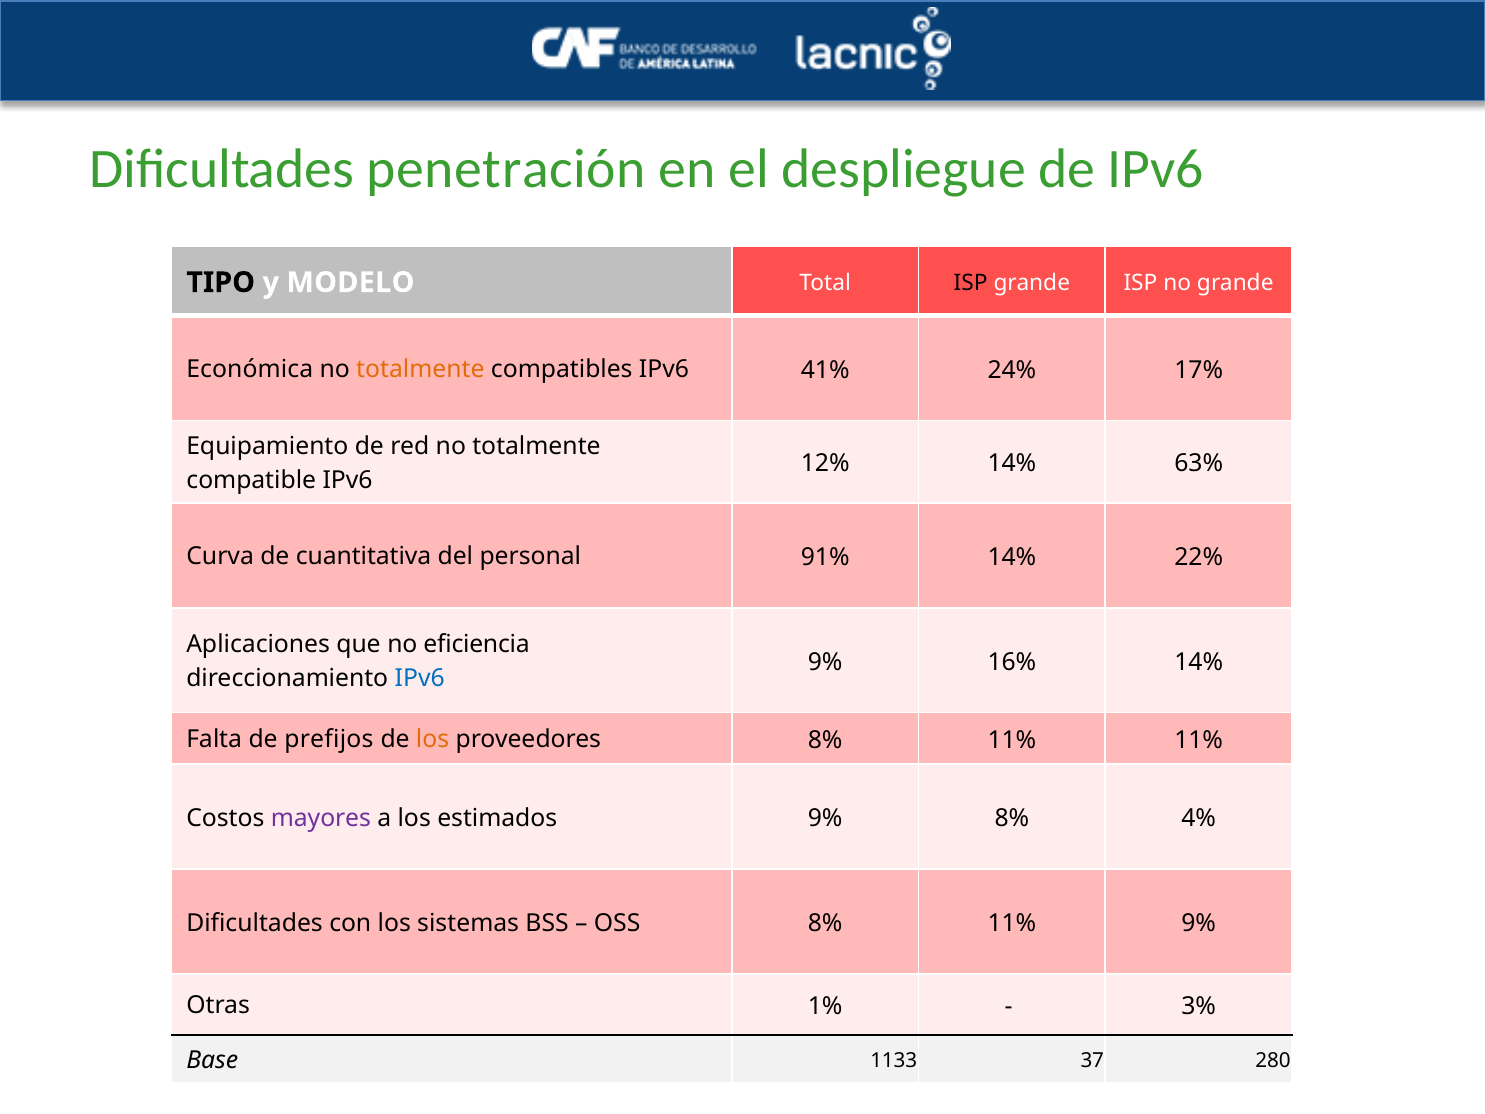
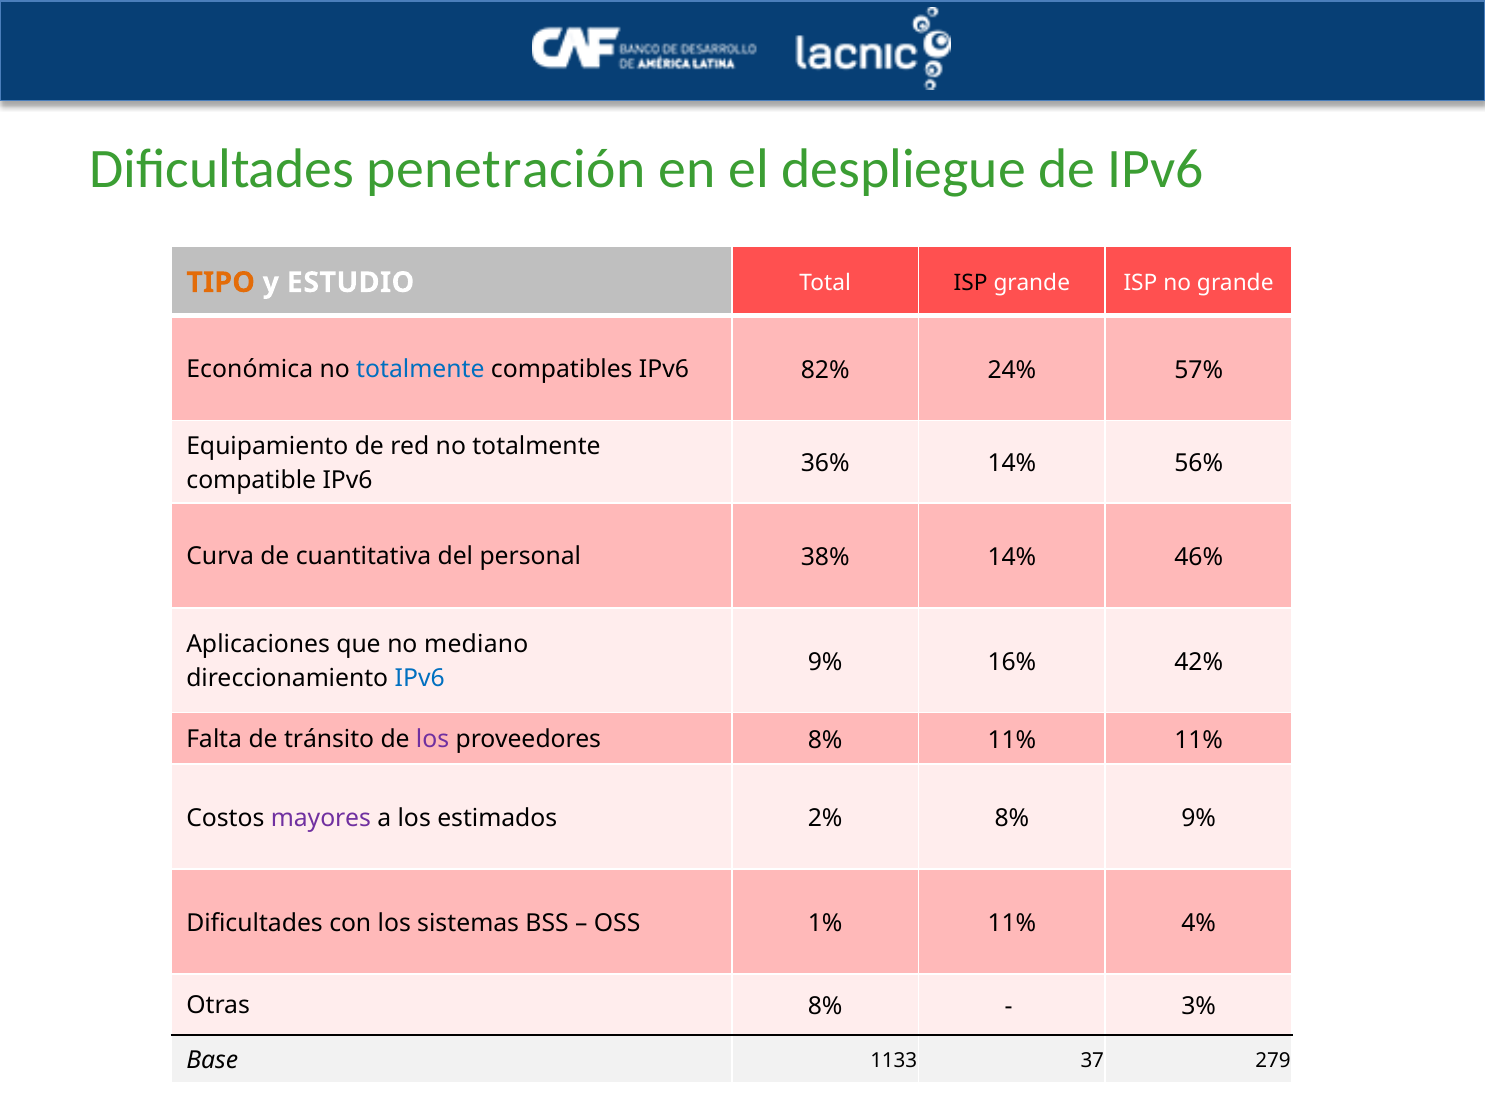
TIPO colour: black -> orange (221, 282)
MODELO: MODELO -> ESTUDIO (351, 282)
totalmente colour: orange -> blue (420, 369)
41%: 41% -> 82% (825, 370)
17%: 17% -> 57% (1199, 370)
12%: 12% -> 36% (825, 464)
63%: 63% -> 56% (1199, 464)
91%: 91% -> 38% (825, 557)
22%: 22% -> 46% (1199, 557)
eficiencia: eficiencia -> mediano (476, 645)
16% 14%: 14% -> 42% (1199, 662)
prefijos: prefijos -> tránsito (329, 740)
los colour: orange -> purple (433, 740)
estimados 9%: 9% -> 2% (825, 819)
8% 4%: 4% -> 9% (1199, 819)
OSS 8%: 8% -> 1% (825, 923)
11% 9%: 9% -> 4% (1199, 923)
Otras 1%: 1% -> 8% (825, 1006)
280: 280 -> 279 (1273, 1061)
